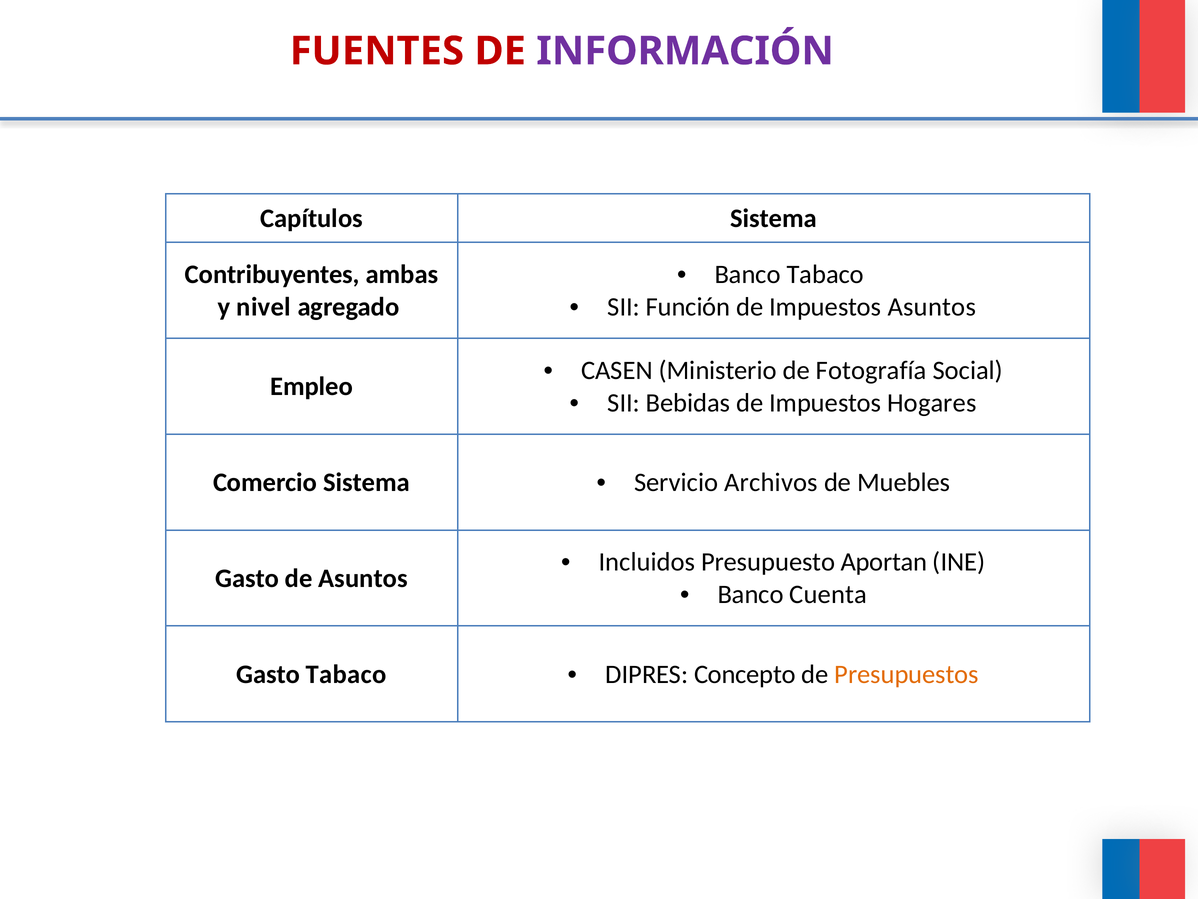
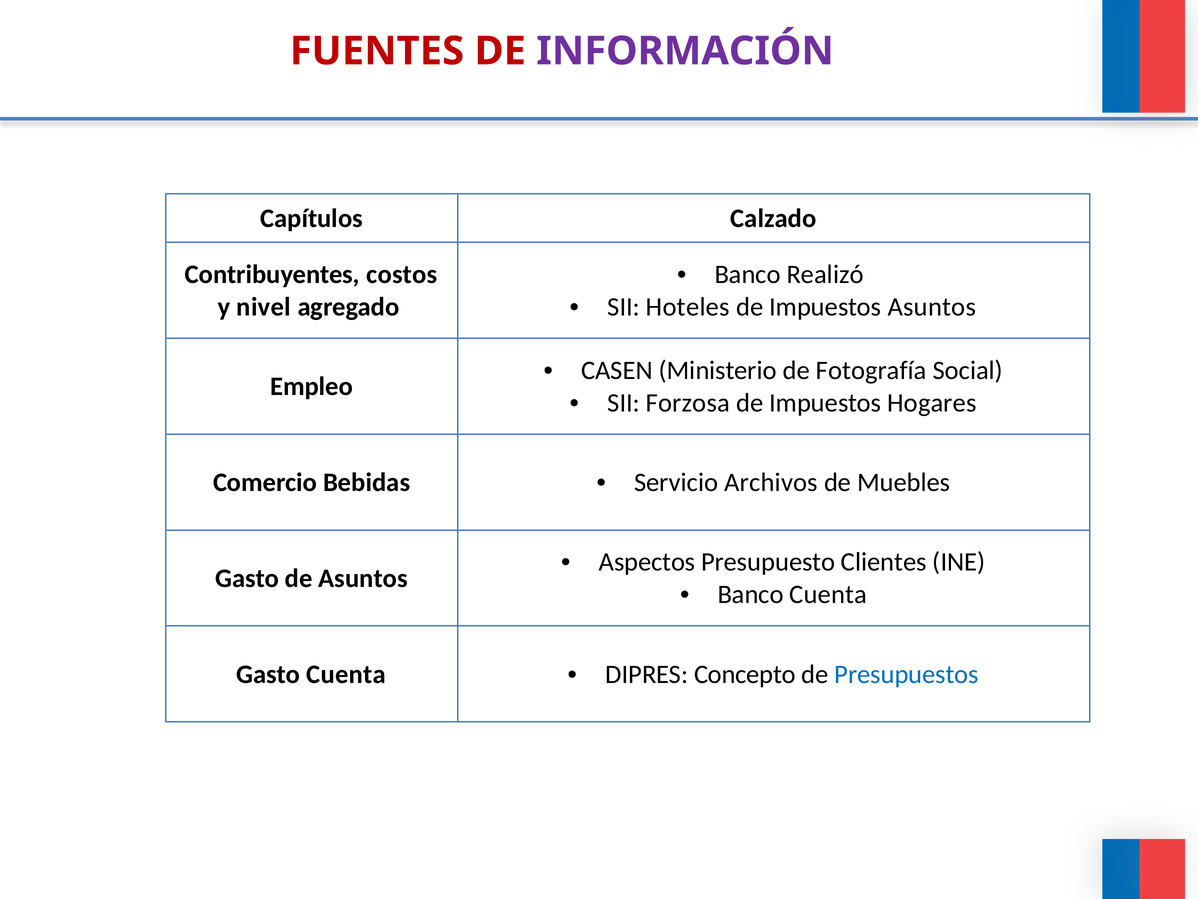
Capítulos Sistema: Sistema -> Calzado (773, 218)
Banco Tabaco: Tabaco -> Realizó (825, 274)
ambas: ambas -> costos (402, 274)
Función: Función -> Hoteles (688, 307)
Bebidas: Bebidas -> Forzosa (688, 403)
Comercio Sistema: Sistema -> Bebidas (367, 482)
Incluidos: Incluidos -> Aspectos (647, 562)
Aportan: Aportan -> Clientes (884, 562)
Gasto Tabaco: Tabaco -> Cuenta (346, 674)
Presupuestos colour: orange -> blue (907, 674)
